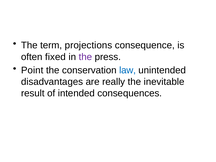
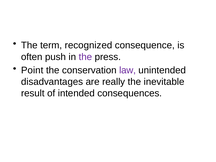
projections: projections -> recognized (89, 45)
fixed: fixed -> push (56, 57)
law colour: blue -> purple (128, 70)
